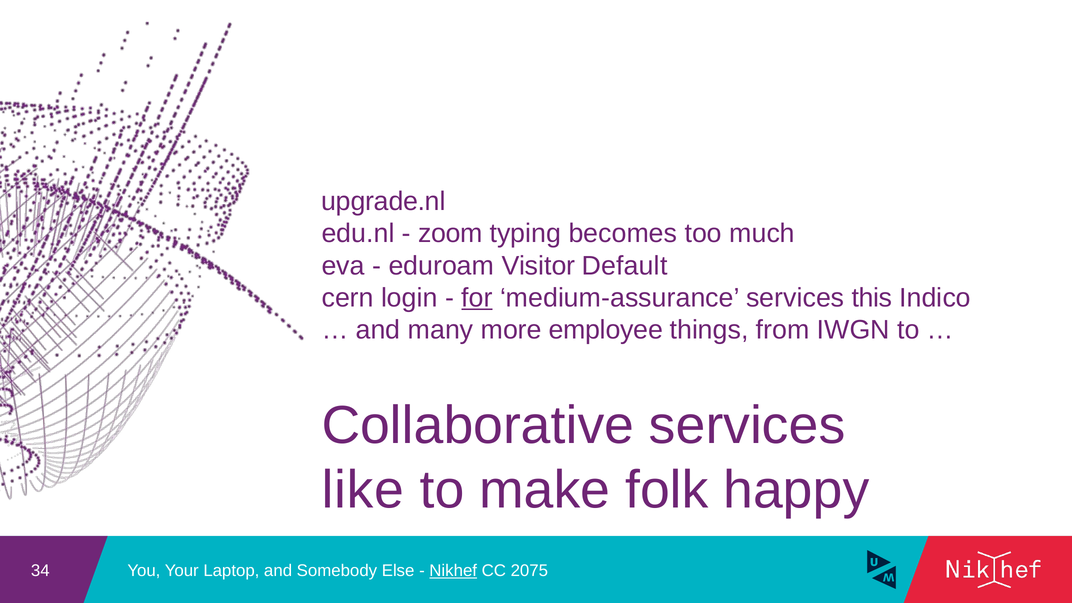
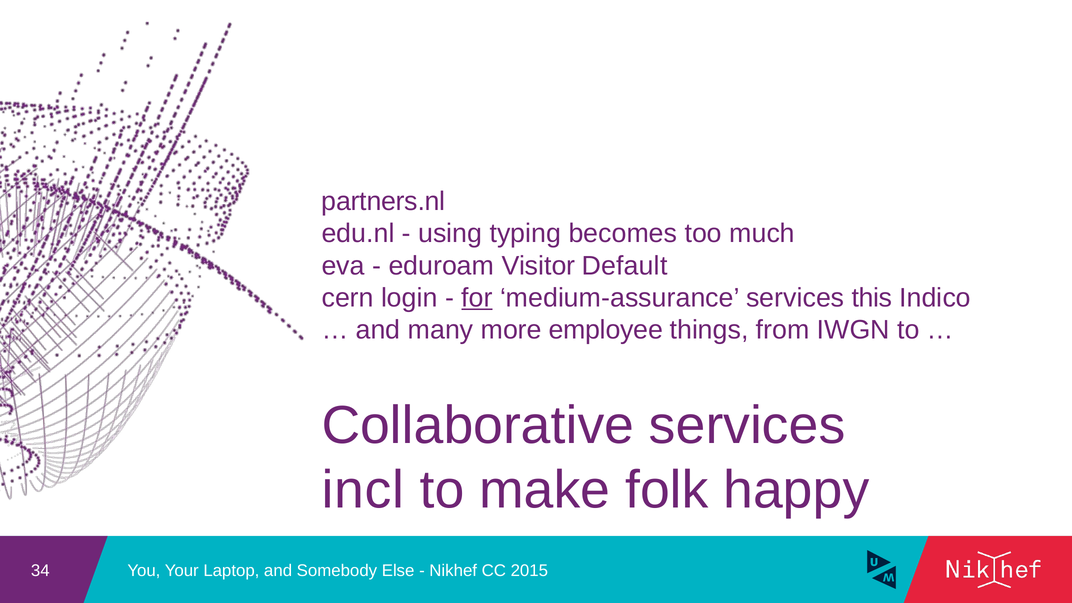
upgrade.nl: upgrade.nl -> partners.nl (383, 201)
zoom: zoom -> using (450, 234)
like: like -> incl (363, 490)
Nikhef underline: present -> none (453, 571)
2075: 2075 -> 2015 (529, 571)
